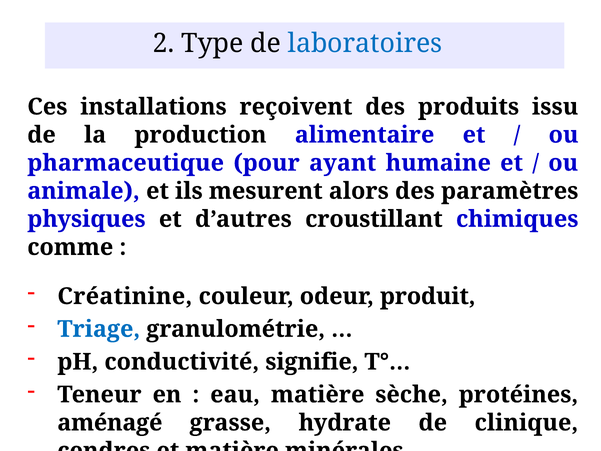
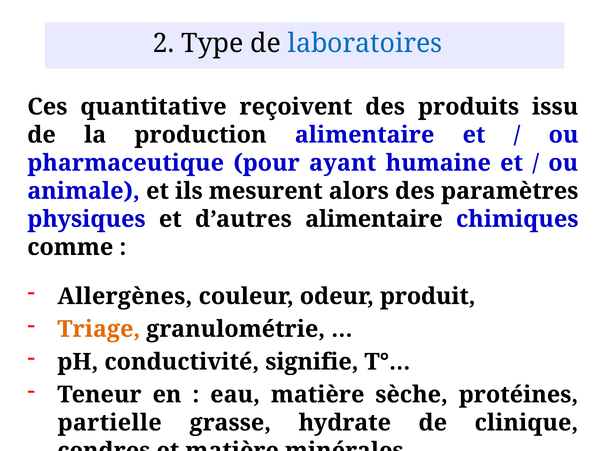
installations: installations -> quantitative (153, 107)
d’autres croustillant: croustillant -> alimentaire (374, 219)
Créatinine: Créatinine -> Allergènes (125, 296)
Triage colour: blue -> orange (99, 329)
aménagé: aménagé -> partielle (110, 422)
